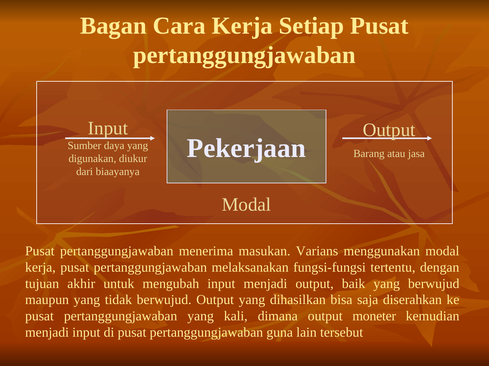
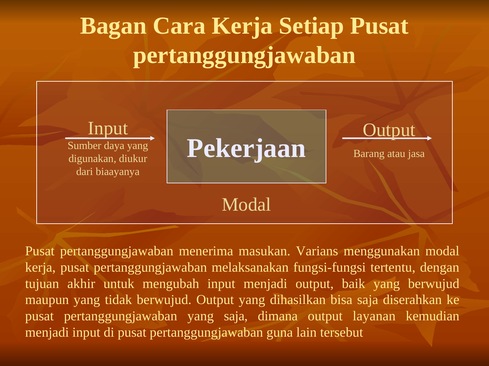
yang kali: kali -> saja (236, 317)
moneter: moneter -> layanan (374, 317)
